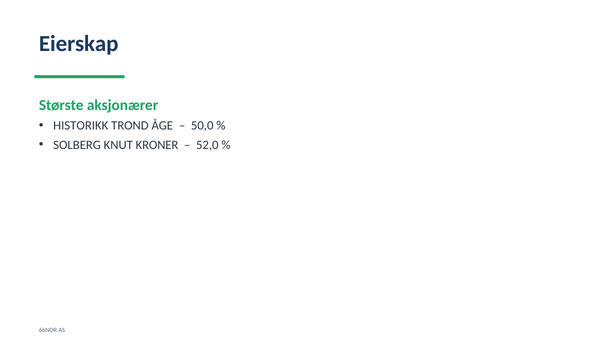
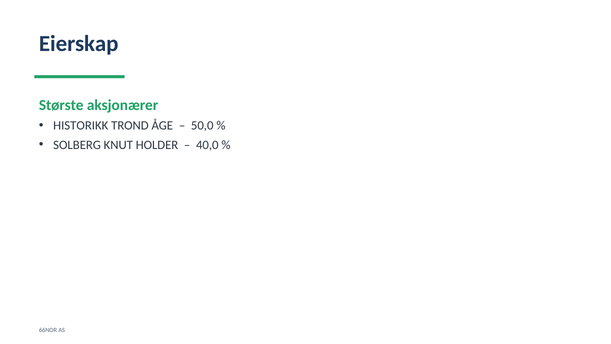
KRONER: KRONER -> HOLDER (157, 145)
52,0: 52,0 -> 40,0 (207, 145)
